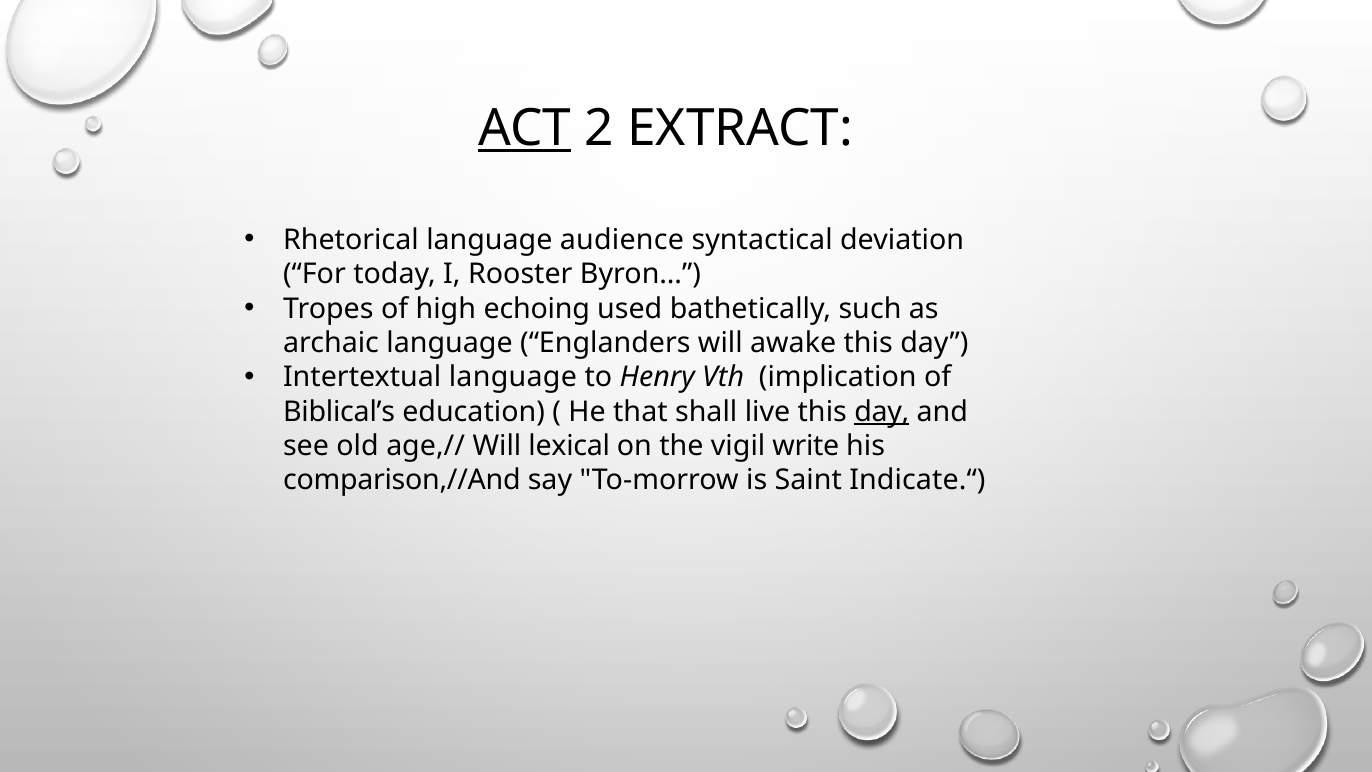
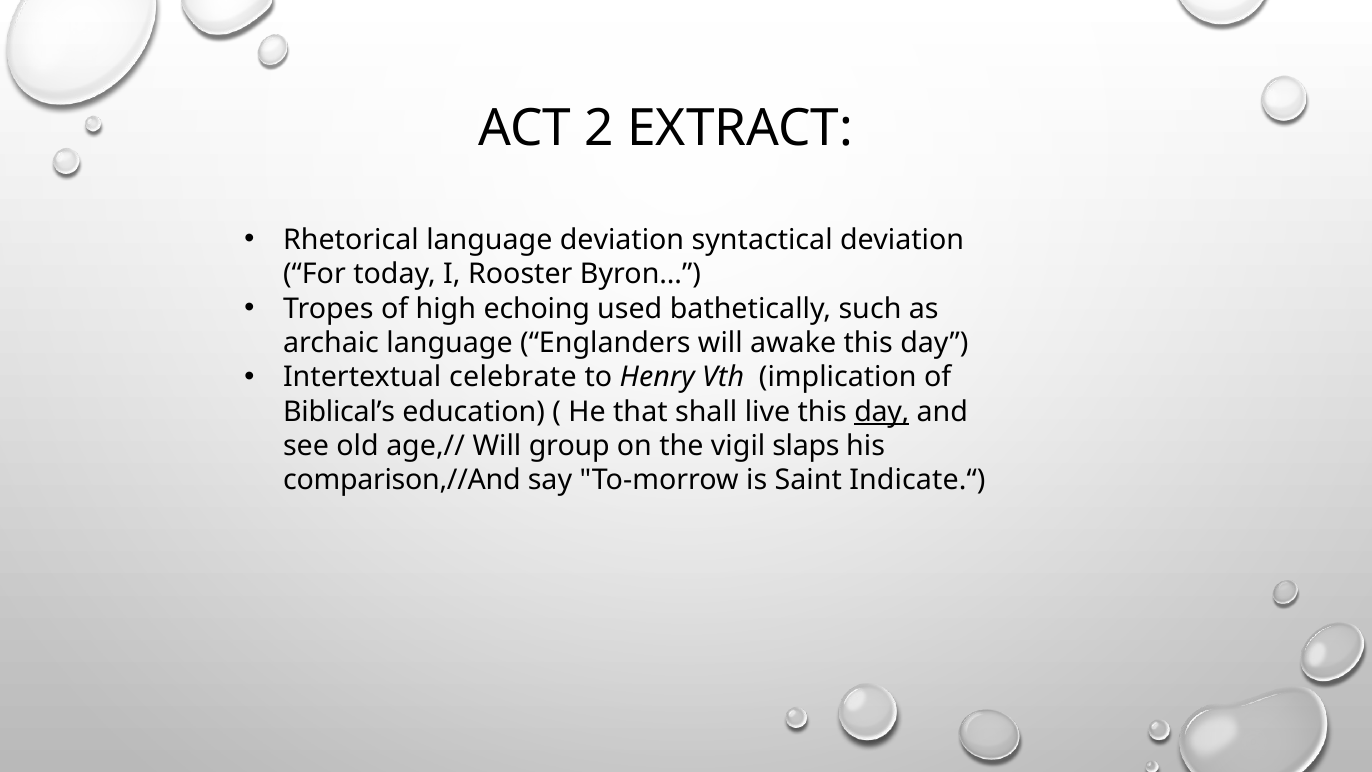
ACT underline: present -> none (525, 128)
language audience: audience -> deviation (622, 240)
Intertextual language: language -> celebrate (513, 377)
lexical: lexical -> group (569, 446)
write: write -> slaps (806, 446)
